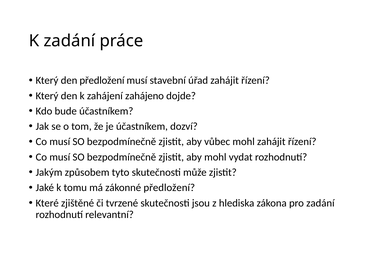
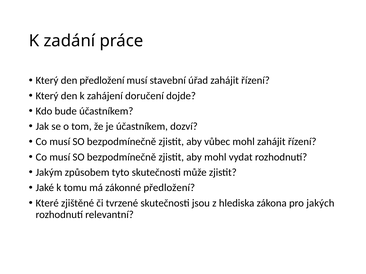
zahájeno: zahájeno -> doručení (144, 96)
pro zadání: zadání -> jakých (320, 203)
